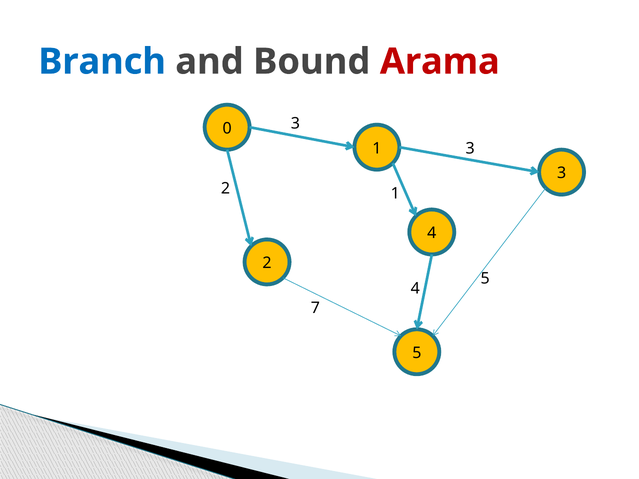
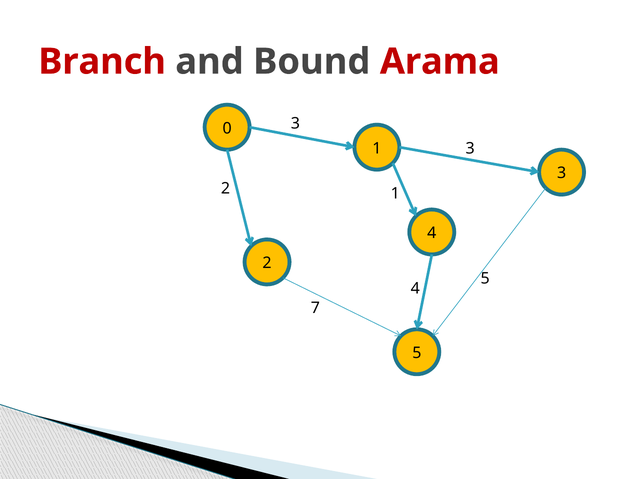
Branch colour: blue -> red (102, 62)
